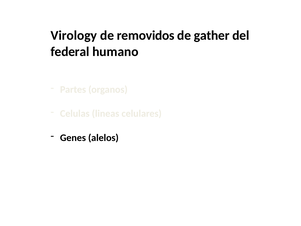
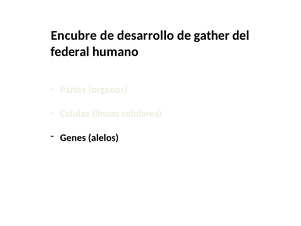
Virology: Virology -> Encubre (74, 36)
removidos: removidos -> desarrollo (146, 36)
